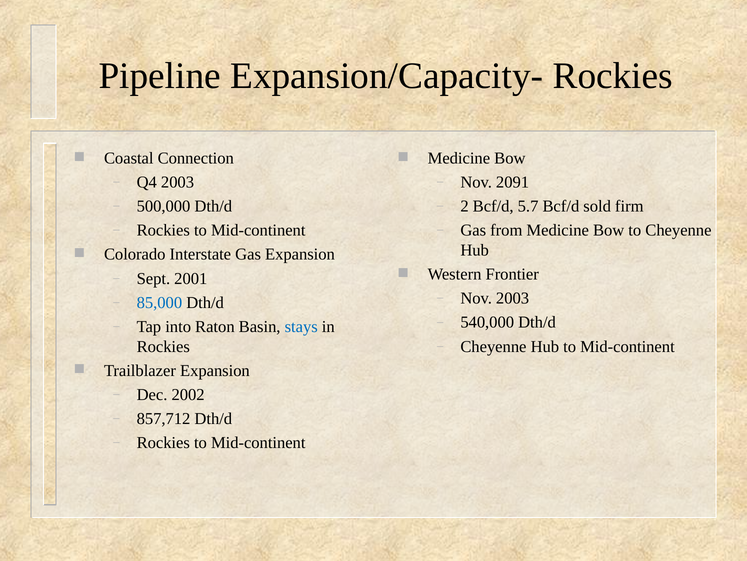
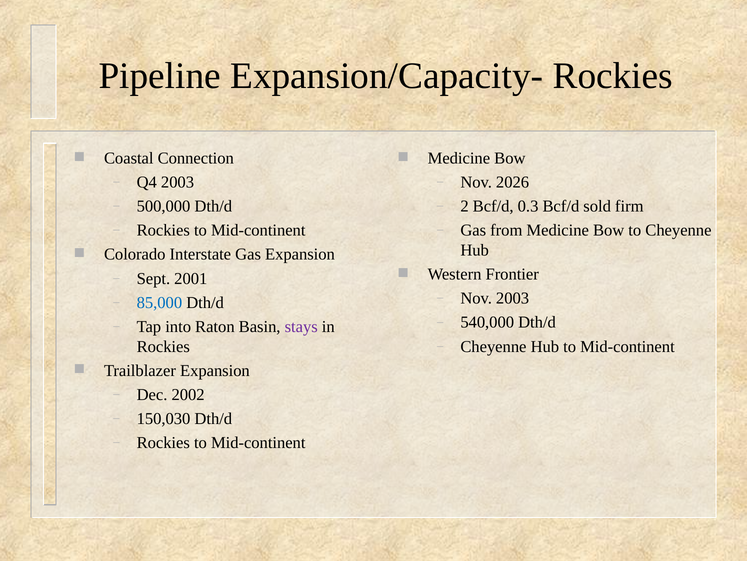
2091: 2091 -> 2026 (513, 182)
5.7: 5.7 -> 0.3 (528, 206)
stays colour: blue -> purple (301, 326)
857,712: 857,712 -> 150,030 (164, 418)
